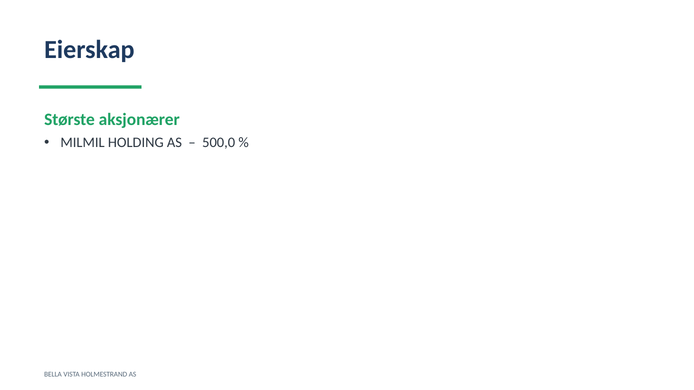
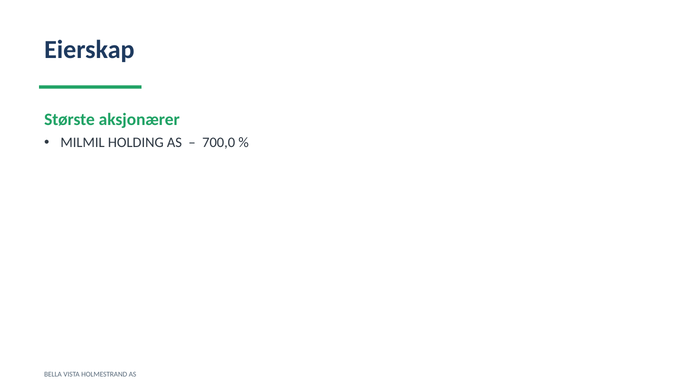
500,0: 500,0 -> 700,0 (219, 143)
